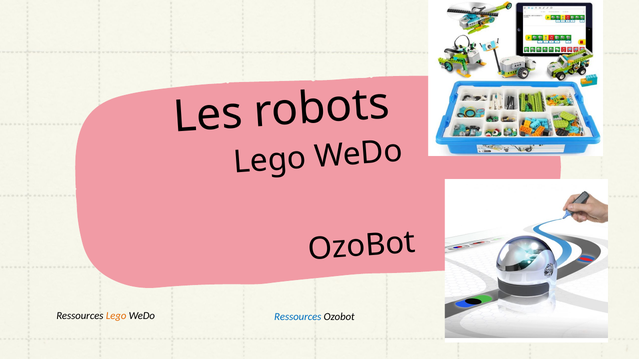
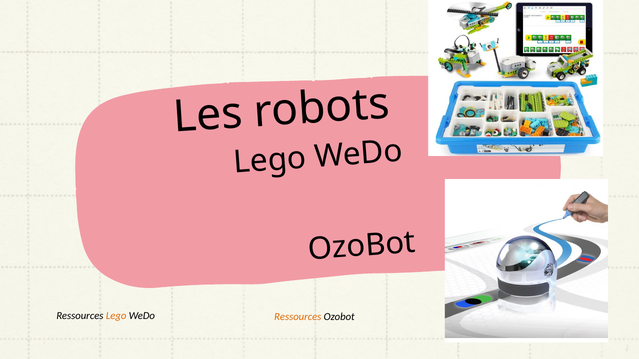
Ressources colour: blue -> orange (298, 317)
